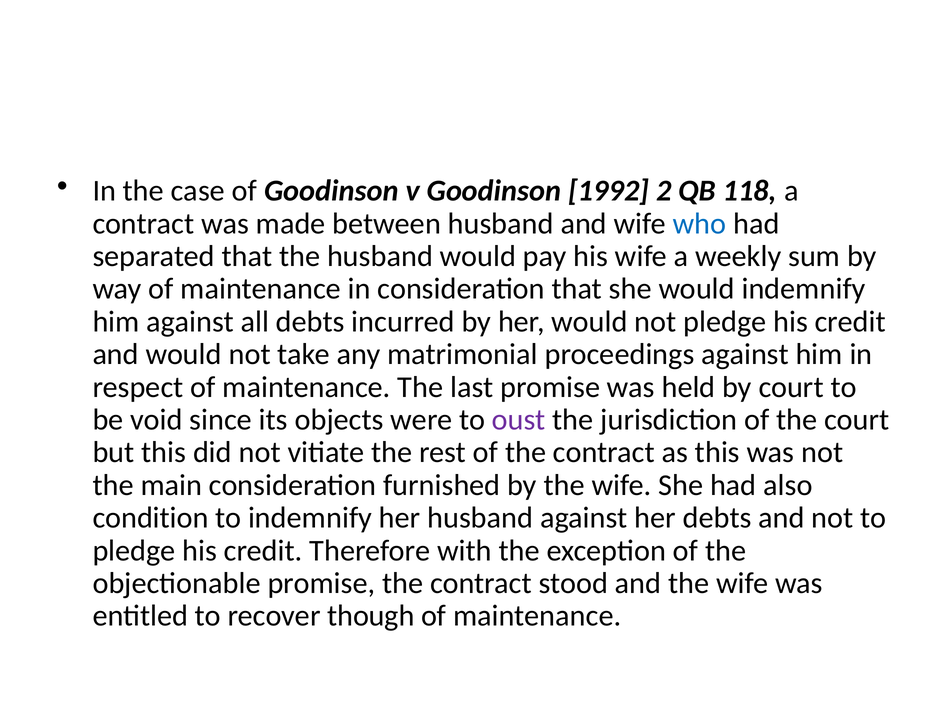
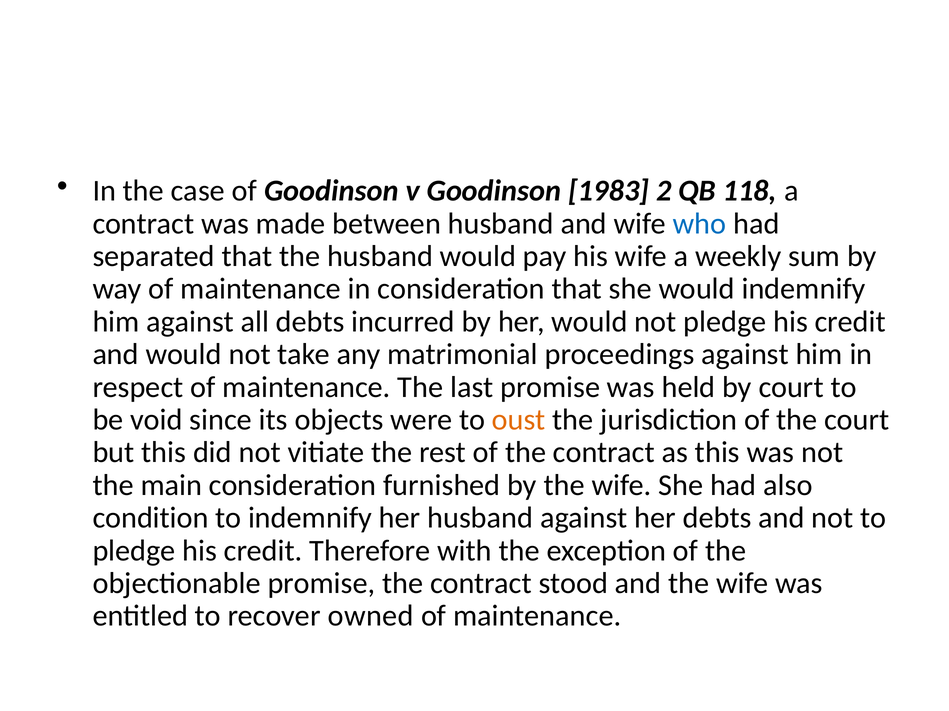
1992: 1992 -> 1983 (609, 191)
oust colour: purple -> orange (519, 420)
though: though -> owned (371, 617)
